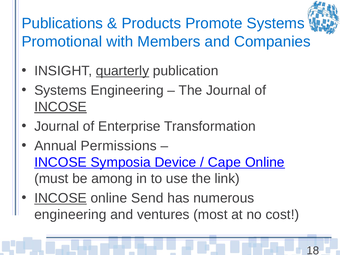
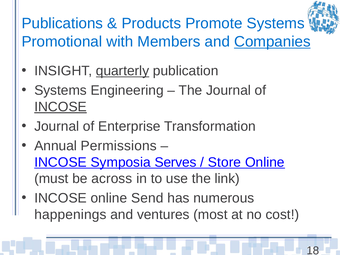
Companies underline: none -> present (272, 42)
Device: Device -> Serves (175, 162)
Cape: Cape -> Store (224, 162)
among: among -> across (112, 179)
INCOSE underline: present -> none (61, 198)
engineering: engineering -> happenings (70, 215)
